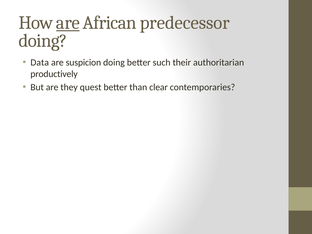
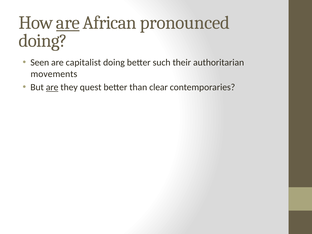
predecessor: predecessor -> pronounced (185, 23)
Data: Data -> Seen (40, 63)
suspicion: suspicion -> capitalist (83, 63)
productively: productively -> movements (54, 74)
are underline: none -> present (52, 87)
